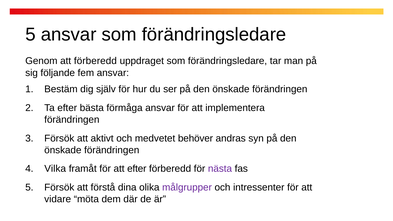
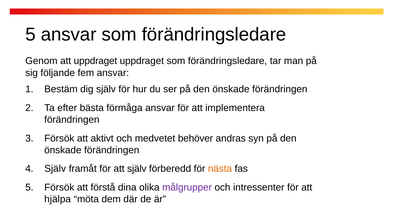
att förberedd: förberedd -> uppdraget (95, 61)
Vilka: Vilka -> Själv (55, 169)
att efter: efter -> själv (137, 169)
nästa colour: purple -> orange (220, 169)
vidare: vidare -> hjälpa (58, 199)
